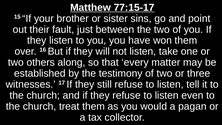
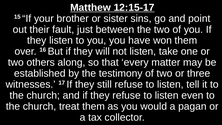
77:15-17: 77:15-17 -> 12:15-17 (134, 7)
